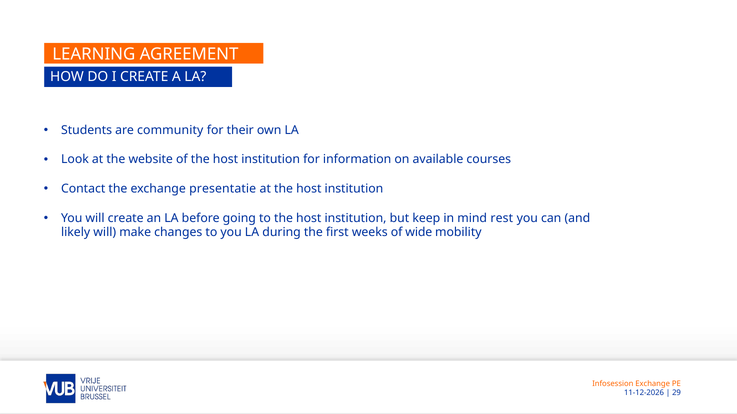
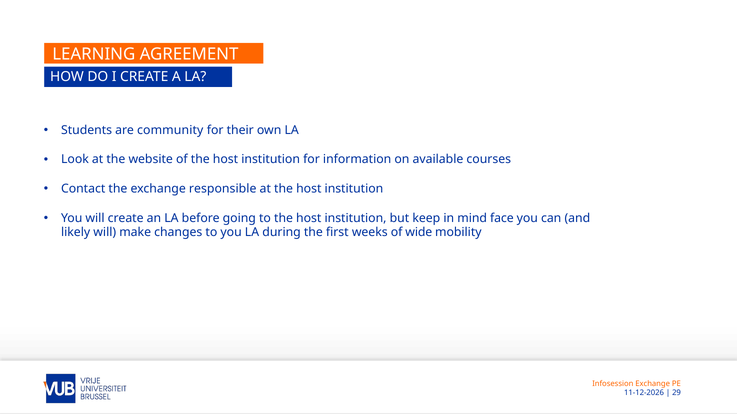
presentatie: presentatie -> responsible (223, 189)
rest: rest -> face (502, 218)
